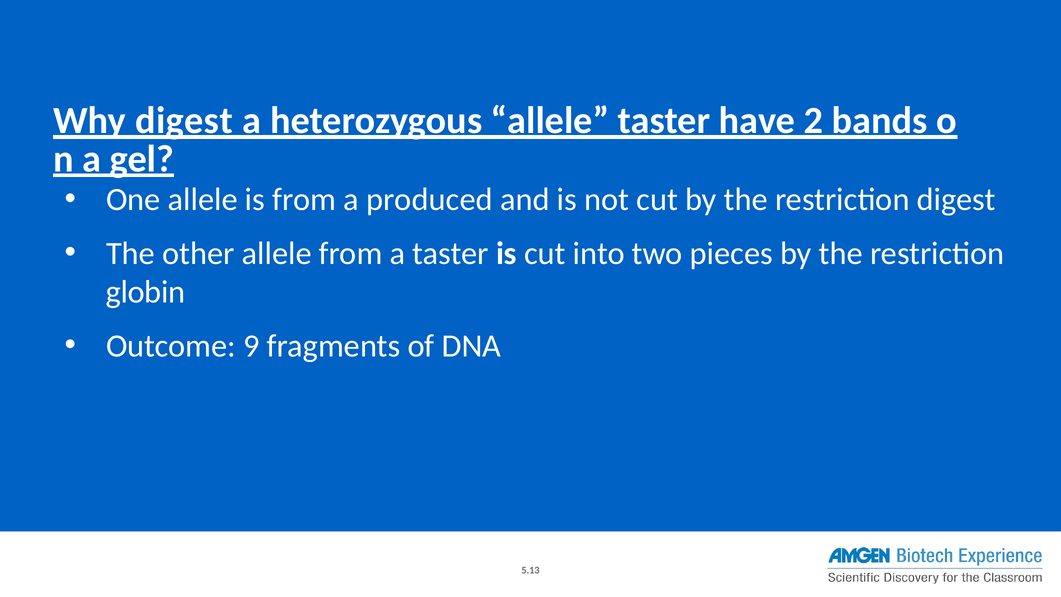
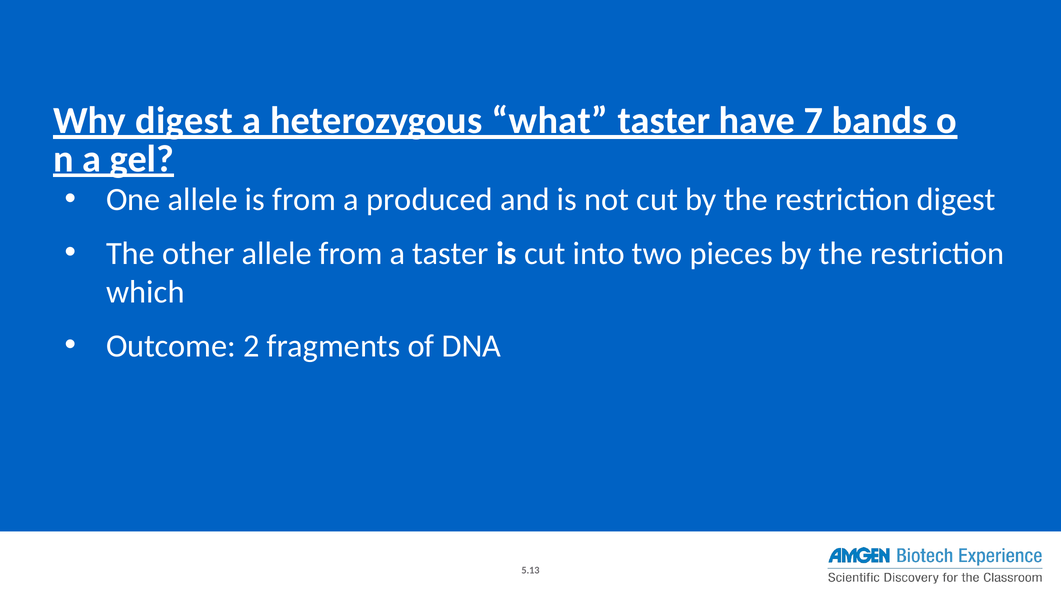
heterozygous allele: allele -> what (550, 121)
2: 2 -> 7 (813, 121)
globin: globin -> which (145, 292)
9: 9 -> 2 (251, 346)
